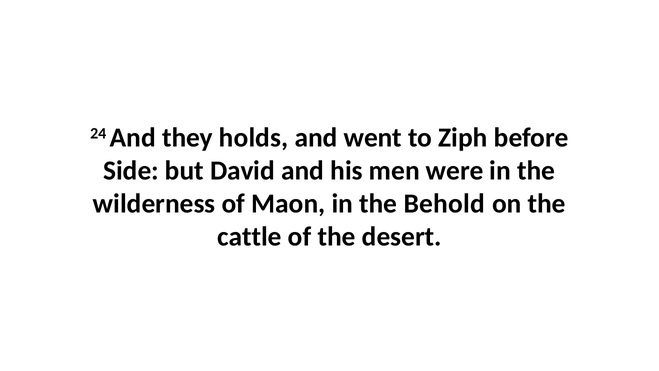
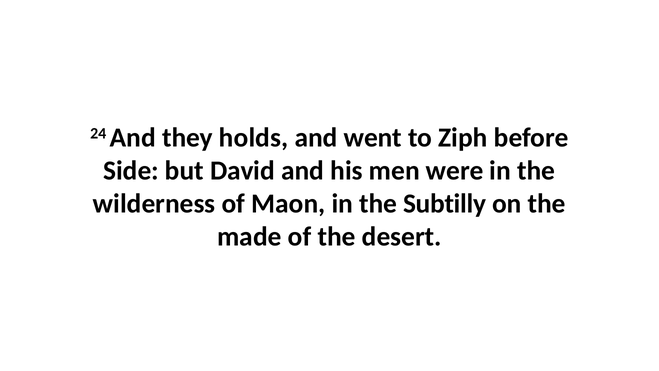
Behold: Behold -> Subtilly (445, 204)
cattle: cattle -> made (249, 237)
